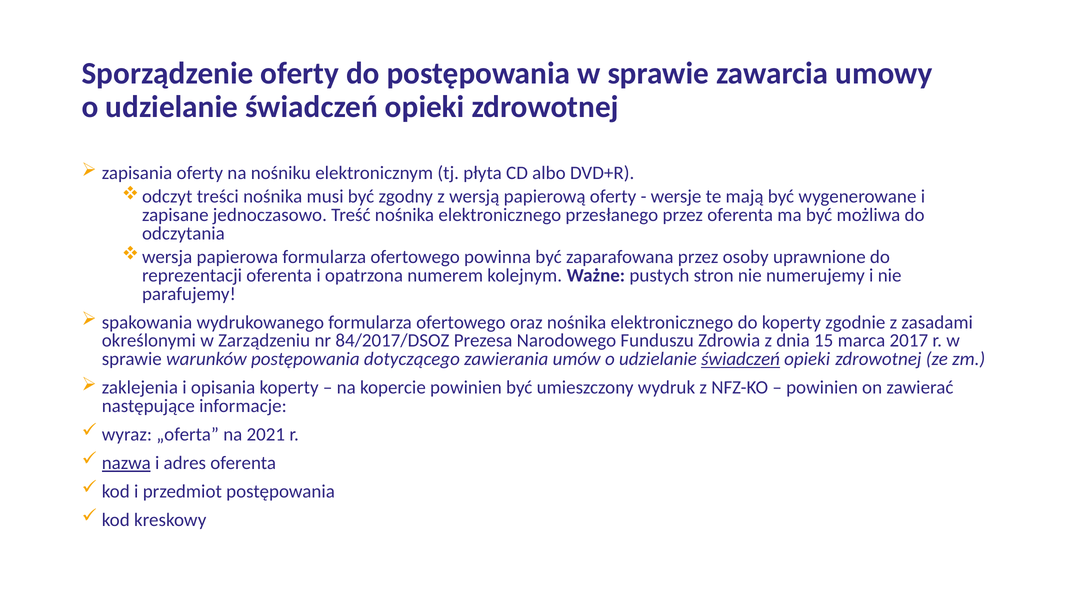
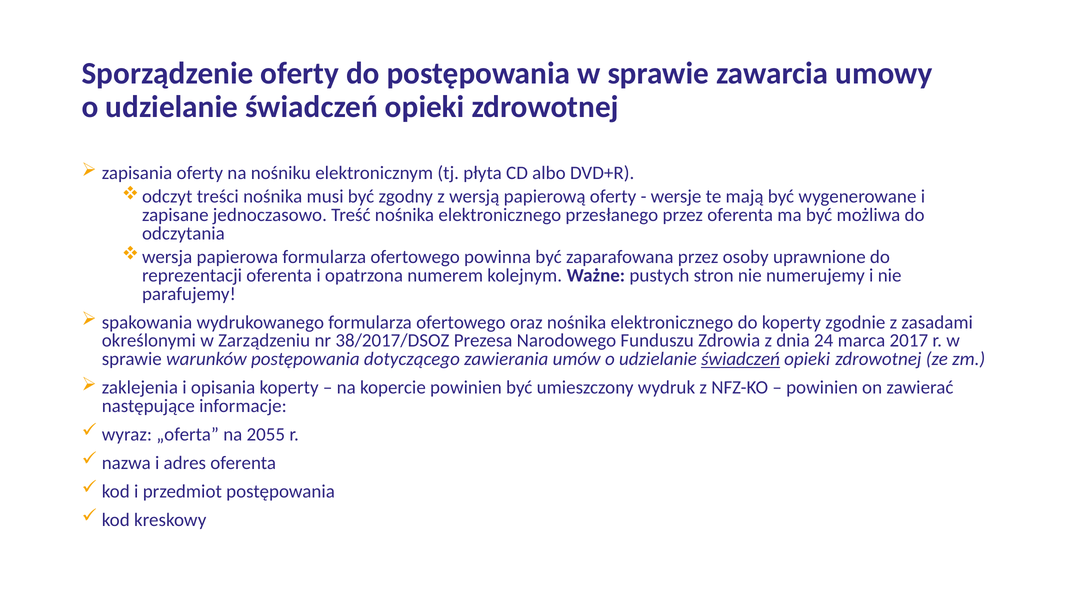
84/2017/DSOZ: 84/2017/DSOZ -> 38/2017/DSOZ (392, 341)
15: 15 -> 24 (824, 341)
2021: 2021 -> 2055 (266, 435)
nazwa underline: present -> none (126, 463)
